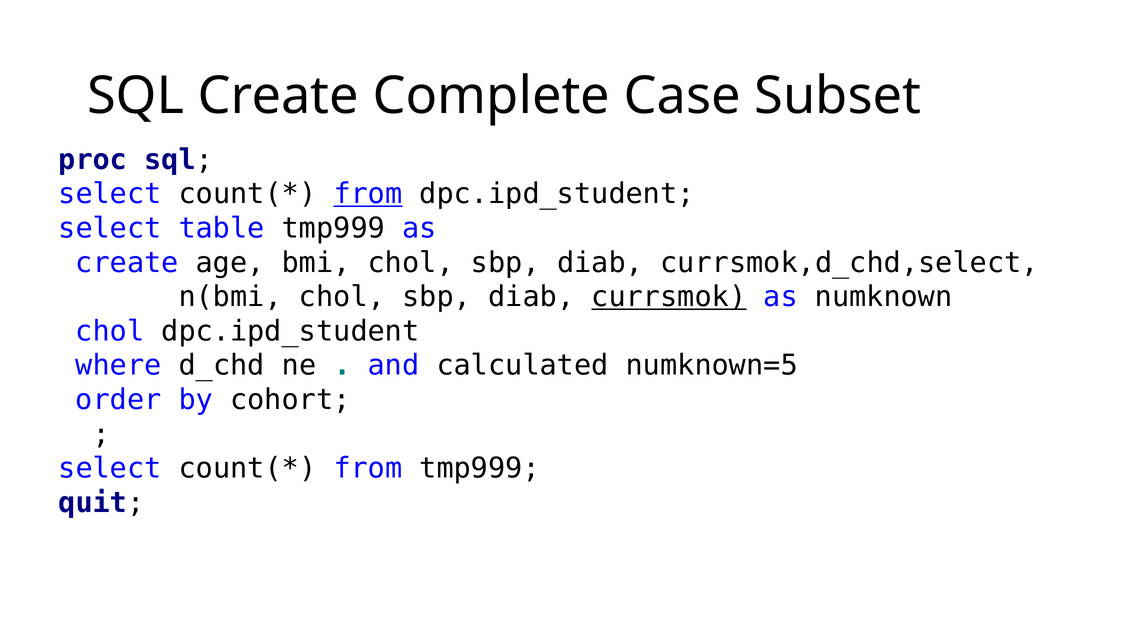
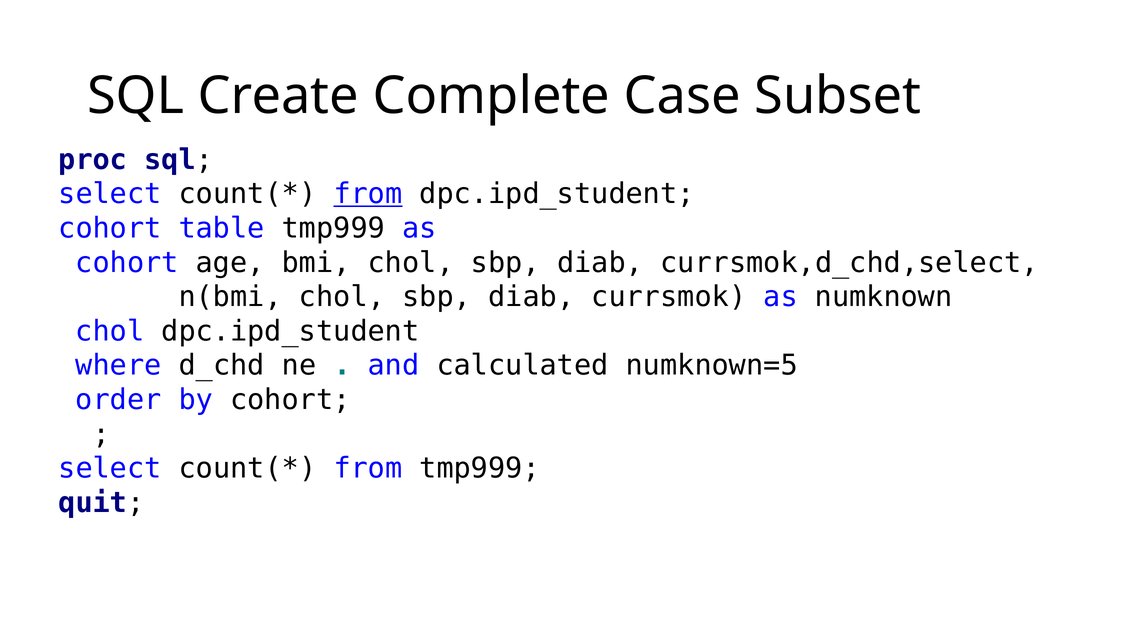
select: select -> cohort (110, 228)
create: create -> cohort (127, 263)
currsmok underline: present -> none (669, 297)
